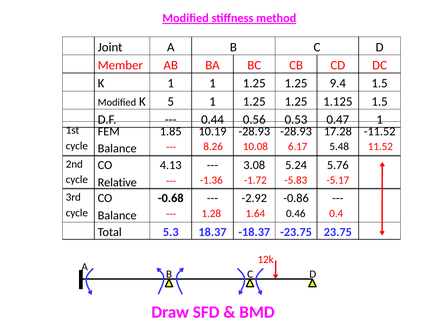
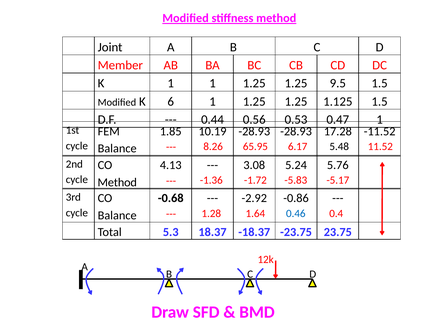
9.4: 9.4 -> 9.5 (338, 83)
5: 5 -> 6 (171, 101)
10.08: 10.08 -> 65.95 (255, 146)
Relative: Relative -> Method (117, 182)
0.46 colour: black -> blue (296, 213)
